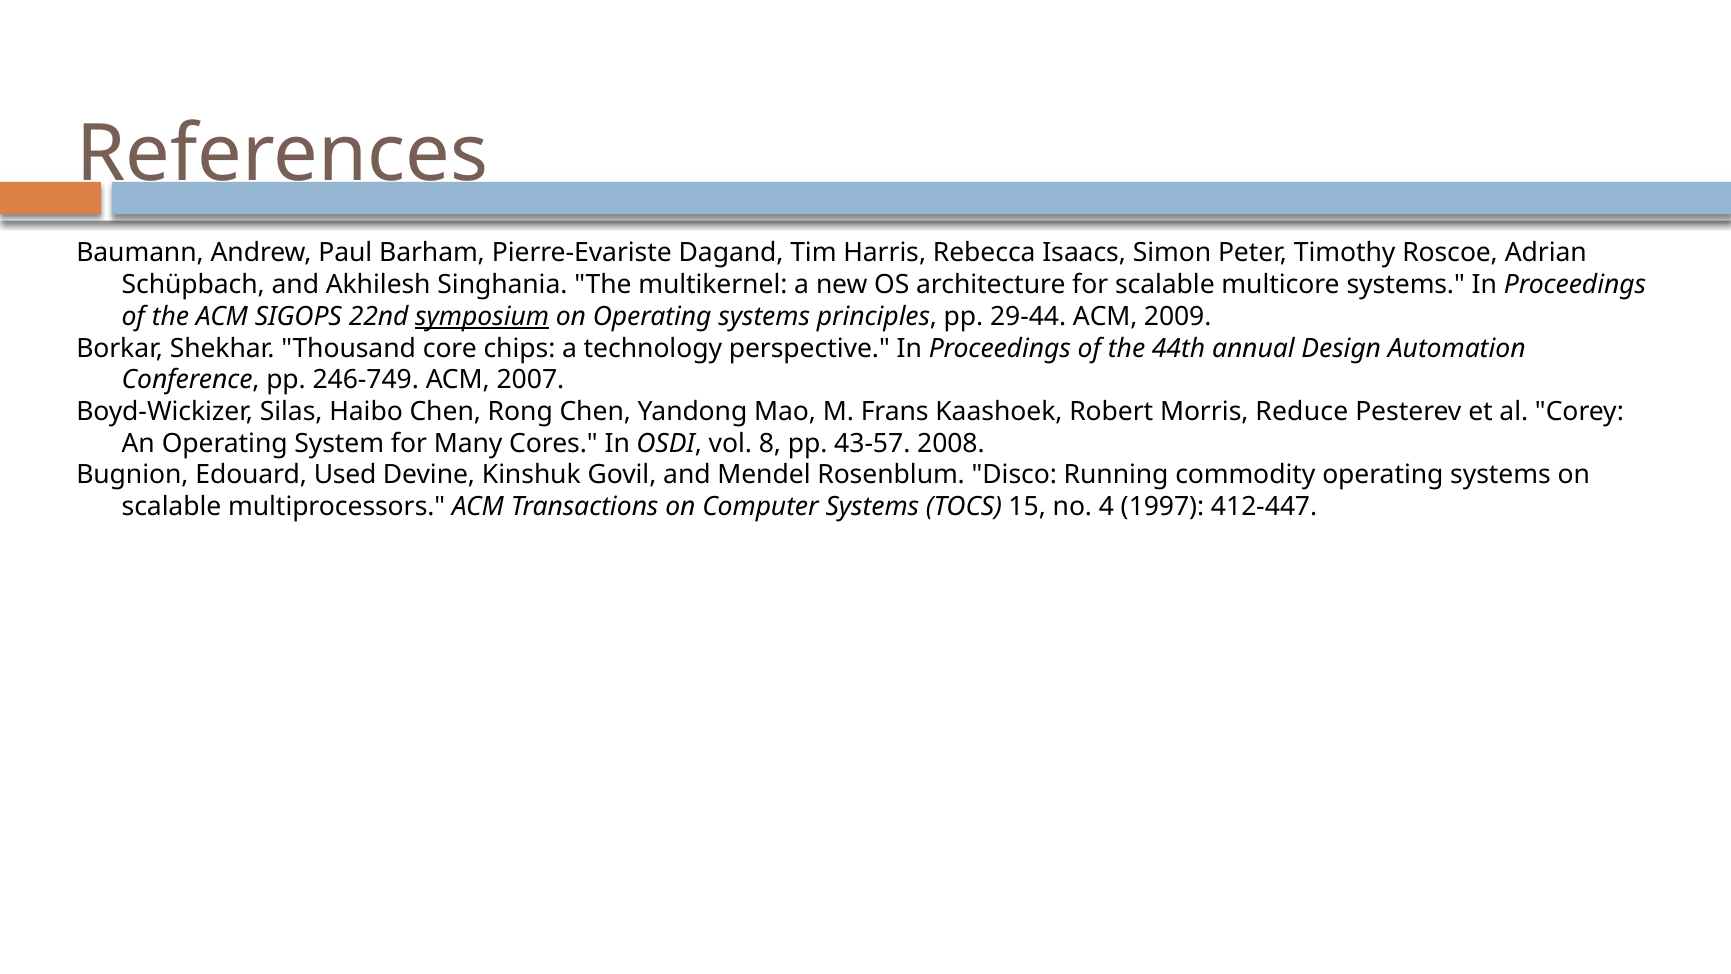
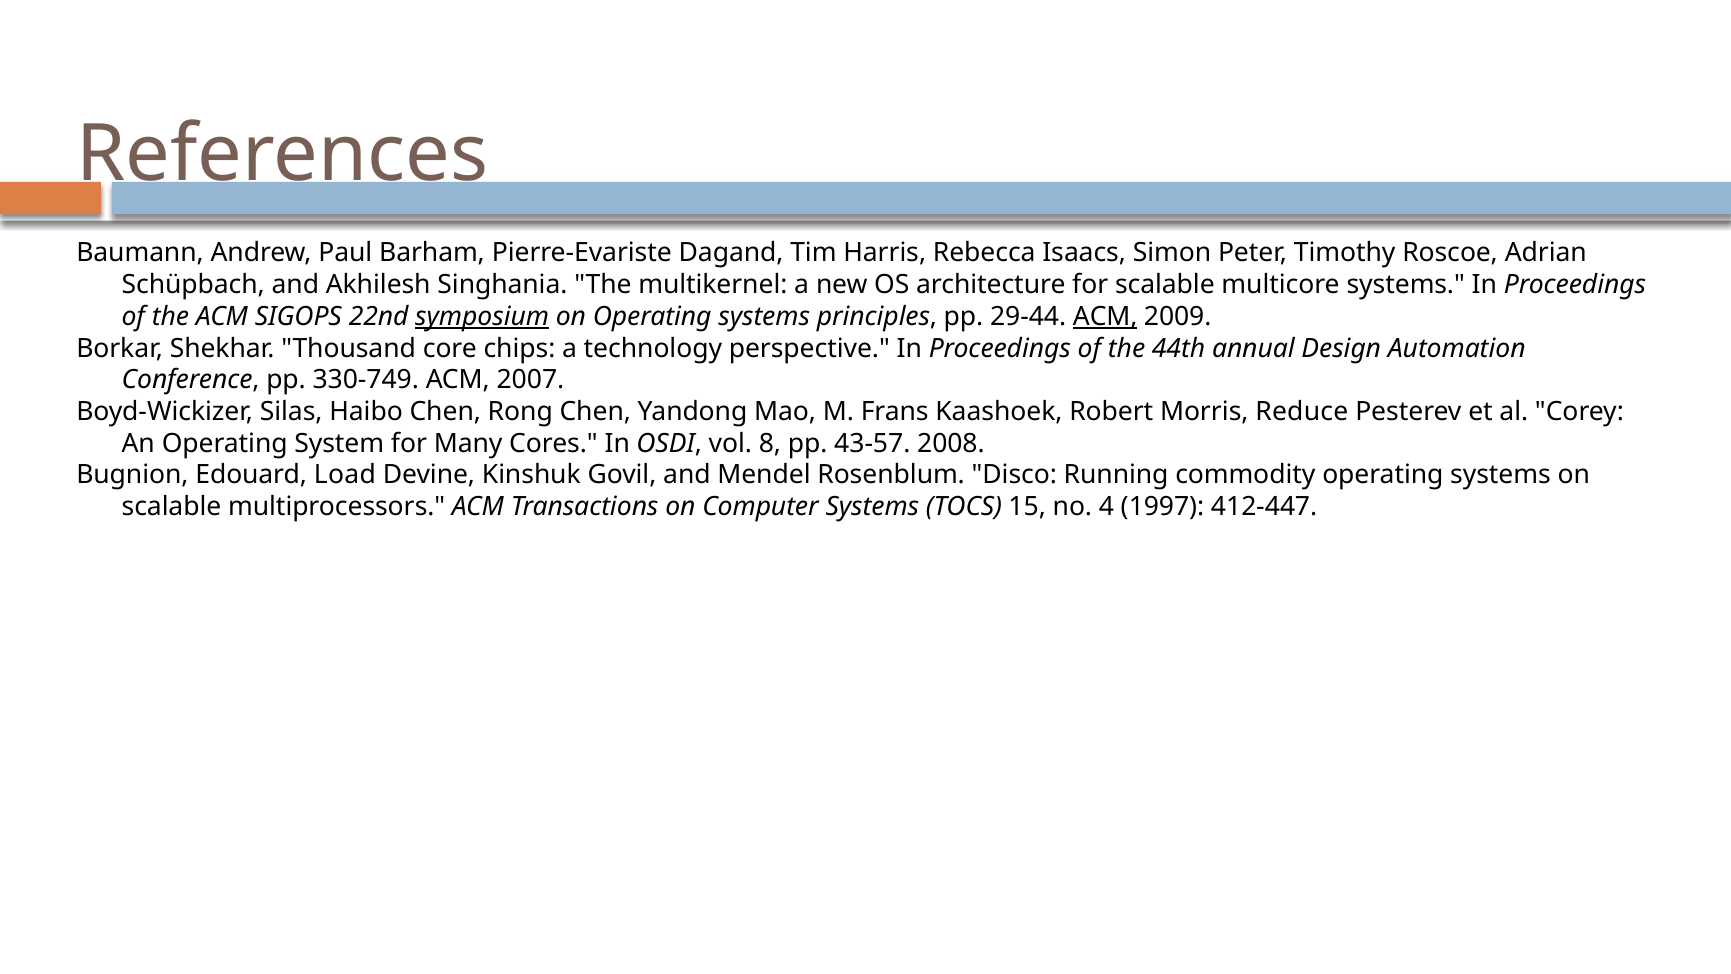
ACM underline: none -> present (1105, 317)
246-749: 246-749 -> 330-749 (366, 380)
Used: Used -> Load (345, 475)
